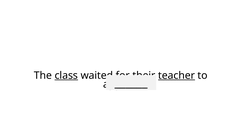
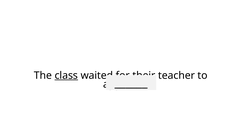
teacher underline: present -> none (177, 76)
